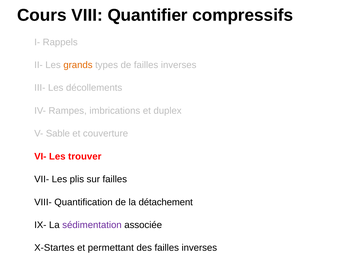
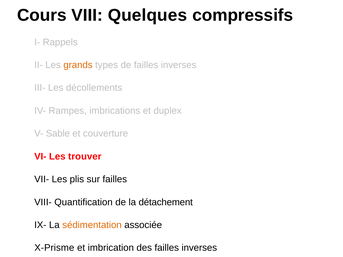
Quantifier: Quantifier -> Quelques (147, 15)
sédimentation colour: purple -> orange (92, 225)
X-Startes: X-Startes -> X-Prisme (54, 248)
permettant: permettant -> imbrication (111, 248)
